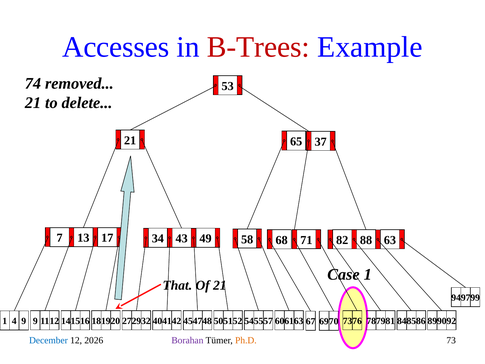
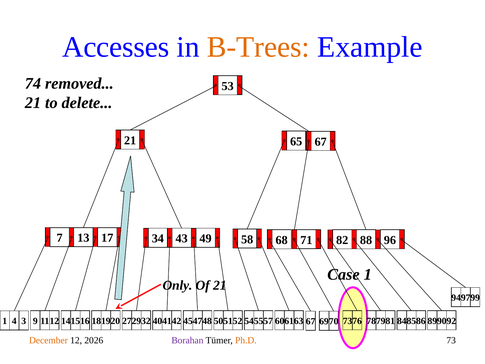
B-Trees colour: red -> orange (258, 47)
21 37: 37 -> 67 (321, 142)
63: 63 -> 96 (390, 240)
That: That -> Only (177, 285)
4 9: 9 -> 3 (24, 321)
December colour: blue -> orange (48, 340)
